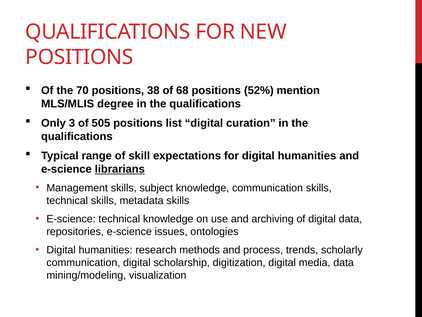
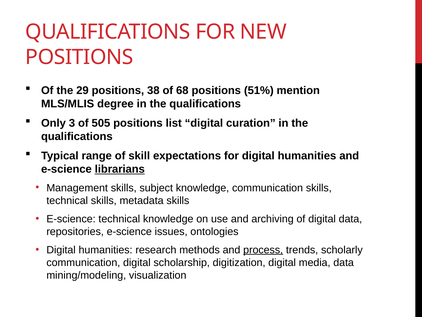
70: 70 -> 29 (82, 90)
52%: 52% -> 51% (259, 90)
process underline: none -> present (263, 249)
